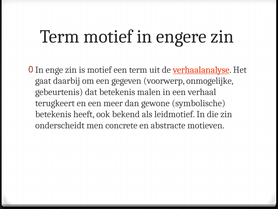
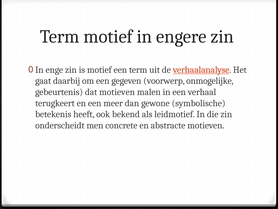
dat betekenis: betekenis -> motieven (117, 92)
